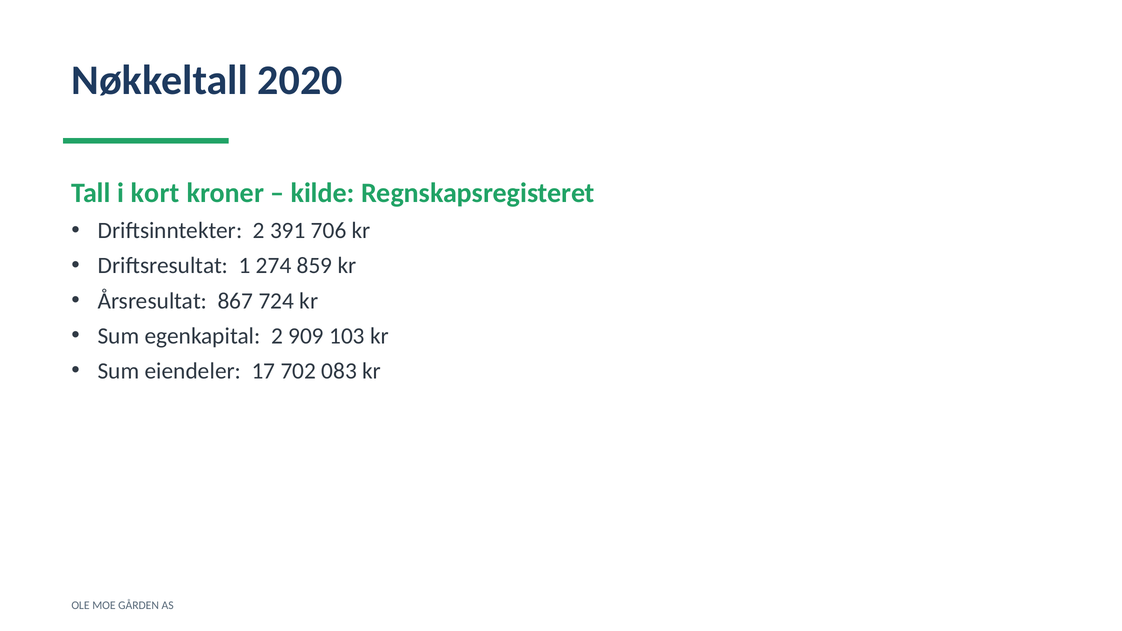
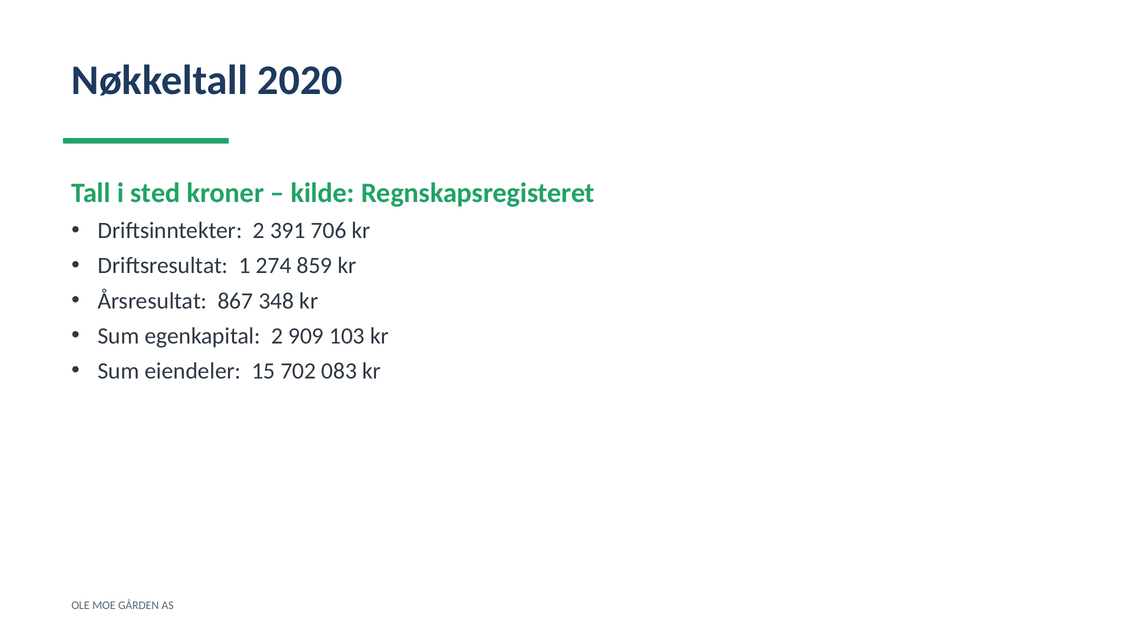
kort: kort -> sted (155, 193)
724: 724 -> 348 (276, 301)
17: 17 -> 15 (263, 371)
